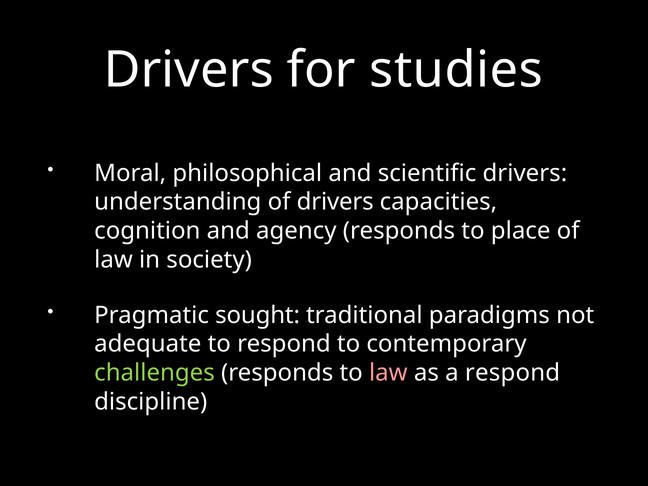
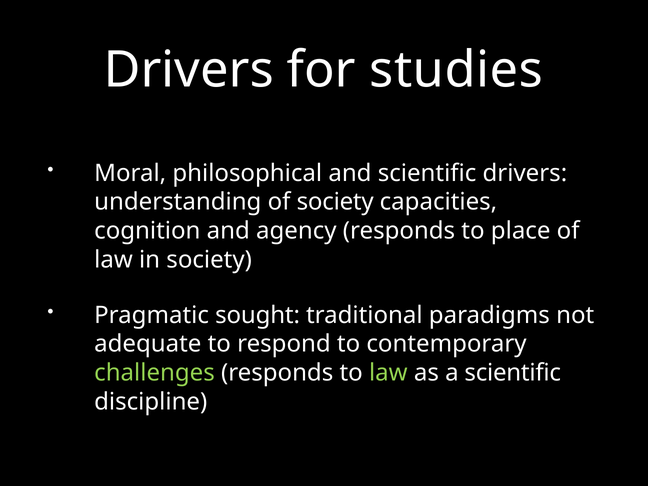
of drivers: drivers -> society (335, 202)
law colour: pink -> light green (388, 373)
a respond: respond -> scientific (513, 373)
